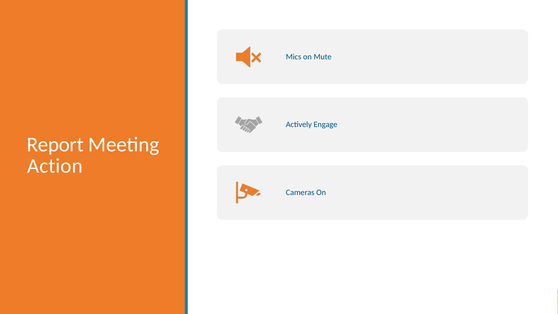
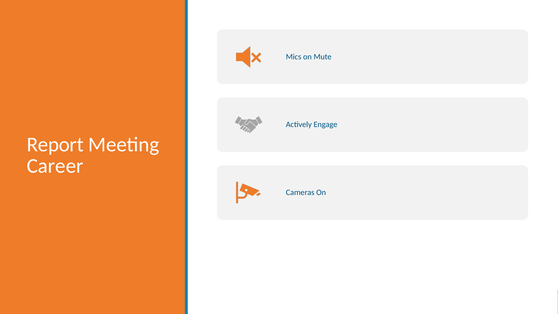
Action: Action -> Career (55, 166)
